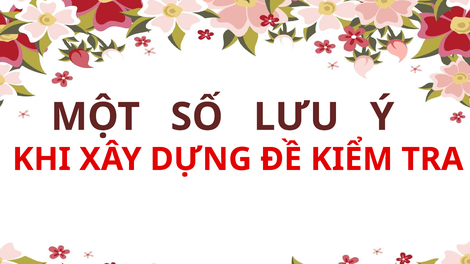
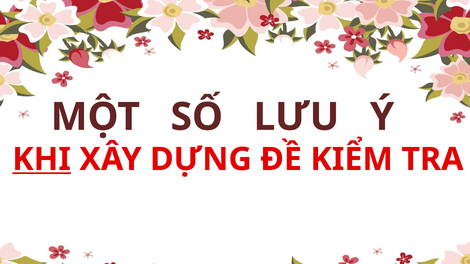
KHI underline: none -> present (42, 160)
